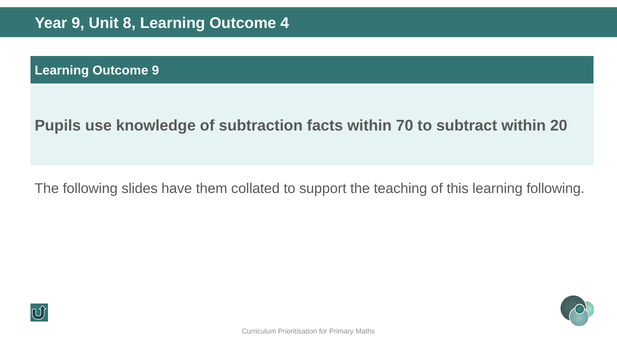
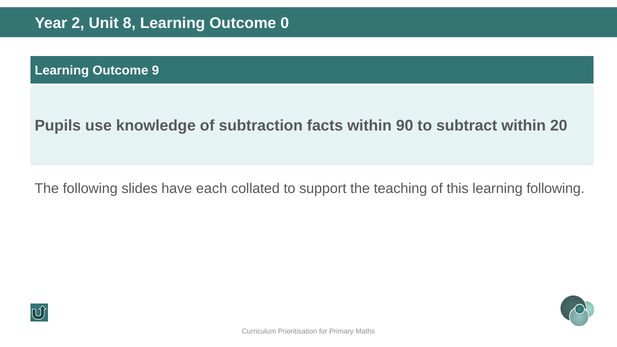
Year 9: 9 -> 2 (78, 23)
4: 4 -> 0 (285, 23)
70: 70 -> 90 (405, 125)
them: them -> each (212, 189)
